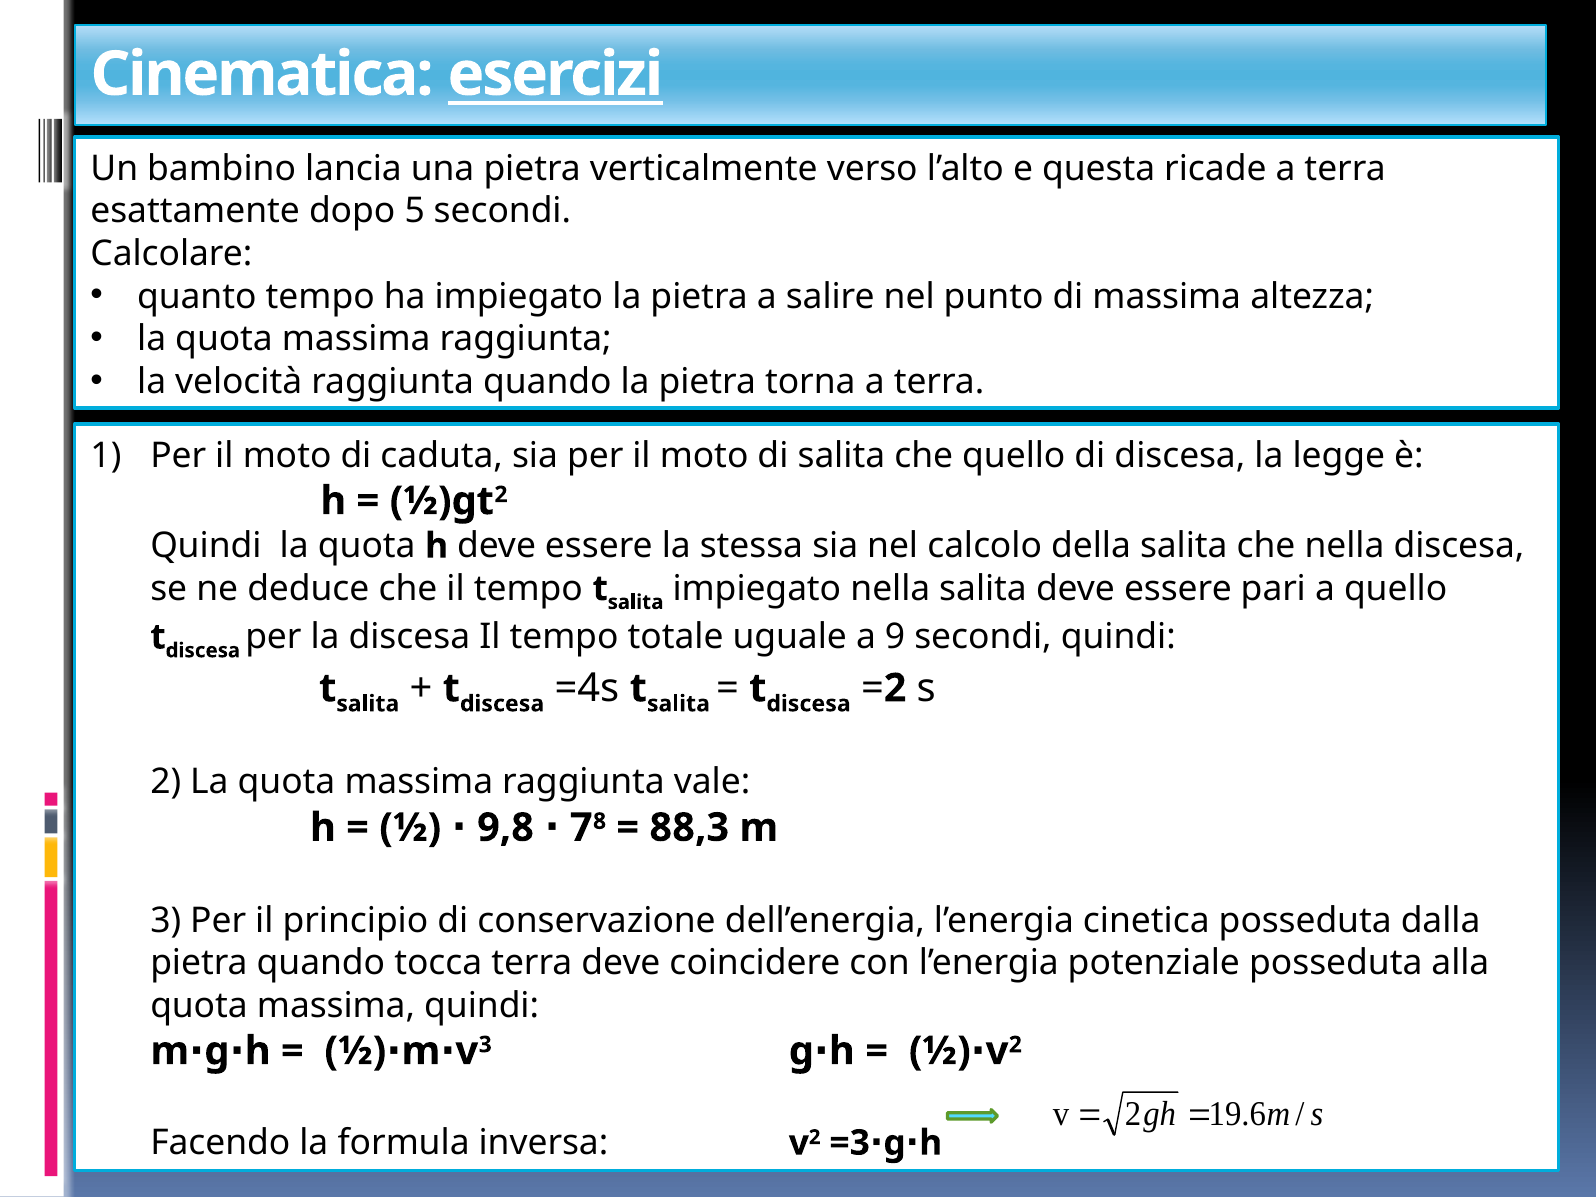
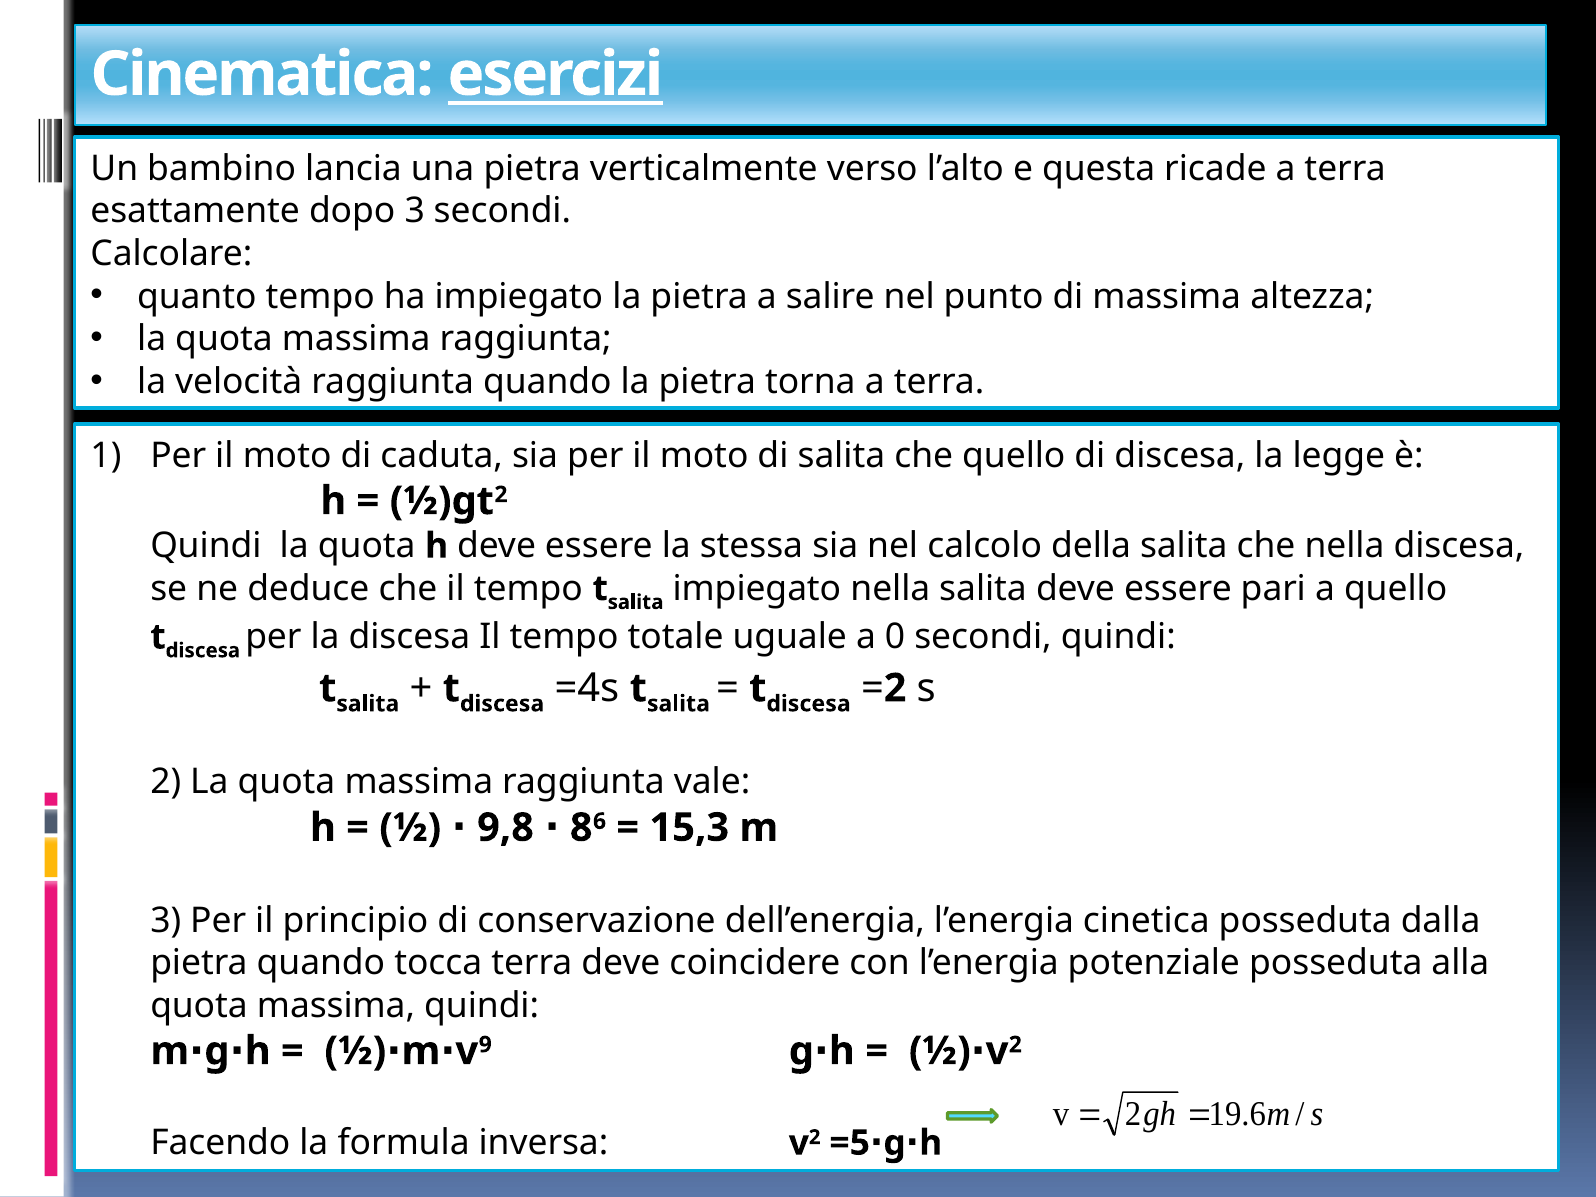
dopo 5: 5 -> 3 (415, 211)
9: 9 -> 0 (895, 637)
8: 8 -> 6 (600, 821)
88,3: 88,3 -> 15,3 (689, 828)
7: 7 -> 8 (581, 828)
3: 3 -> 9 (485, 1045)
=3: =3 -> =5 (850, 1143)
